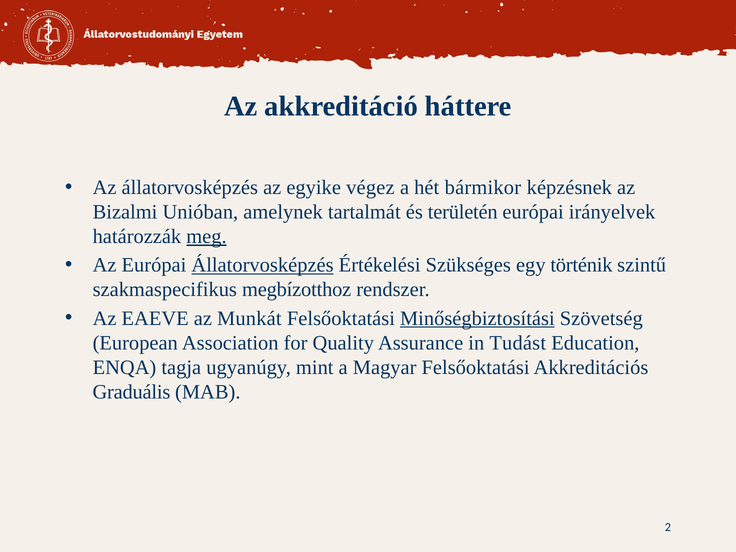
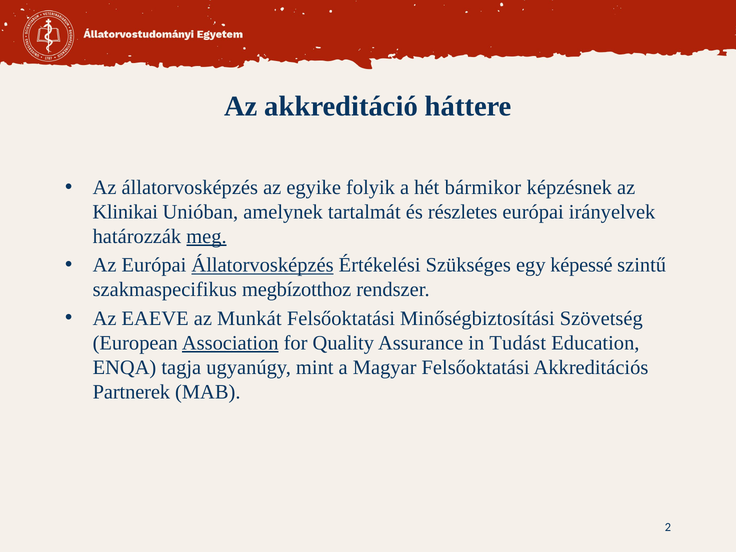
végez: végez -> folyik (371, 187)
Bizalmi: Bizalmi -> Klinikai (125, 212)
területén: területén -> részletes (463, 212)
történik: történik -> képessé (581, 265)
Minőségbiztosítási underline: present -> none (477, 318)
Association underline: none -> present (230, 343)
Graduális: Graduális -> Partnerek (131, 392)
